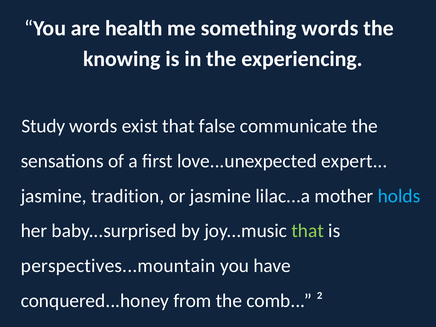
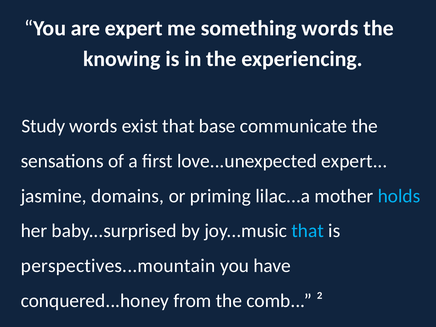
are health: health -> expert (134, 28)
false: false -> base (217, 126)
tradition: tradition -> domains (128, 196)
or jasmine: jasmine -> priming (220, 196)
that colour: light green -> light blue (308, 231)
